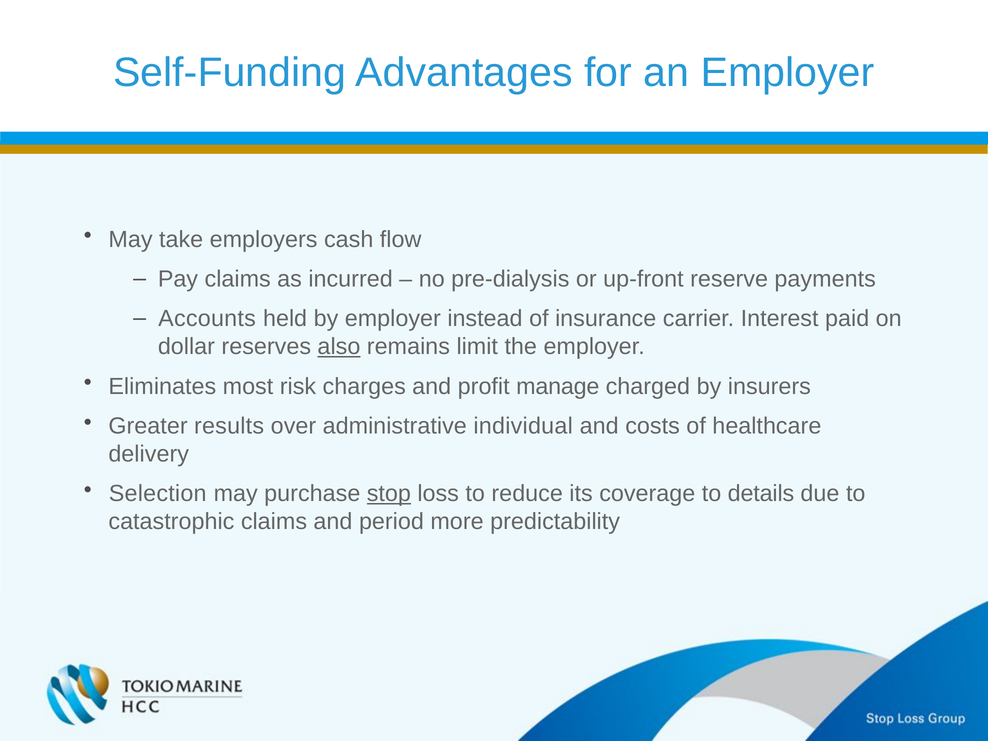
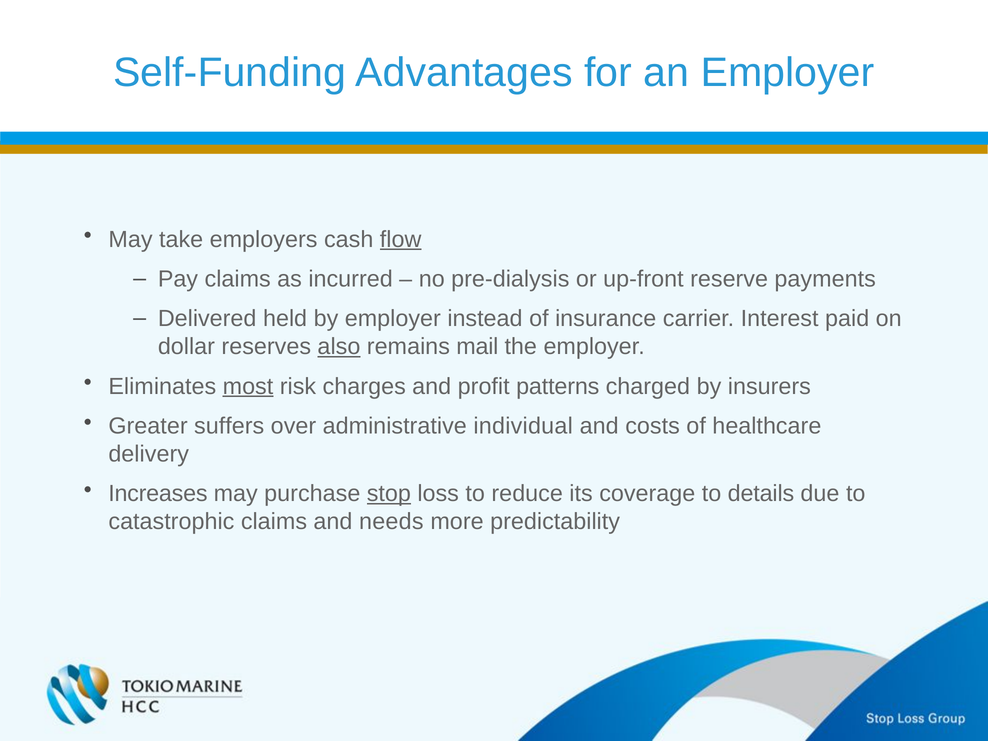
flow underline: none -> present (401, 239)
Accounts: Accounts -> Delivered (207, 319)
limit: limit -> mail (477, 347)
most underline: none -> present (248, 386)
manage: manage -> patterns (558, 386)
results: results -> suffers (229, 426)
Selection: Selection -> Increases (158, 494)
period: period -> needs (391, 522)
